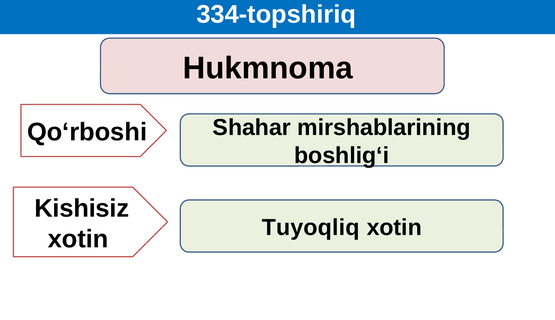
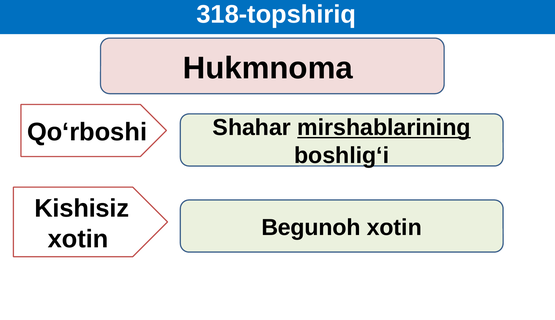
334-topshiriq: 334-topshiriq -> 318-topshiriq (276, 14)
mirshablarining underline: none -> present (384, 128)
Tuyoqliq: Tuyoqliq -> Begunoh (311, 227)
